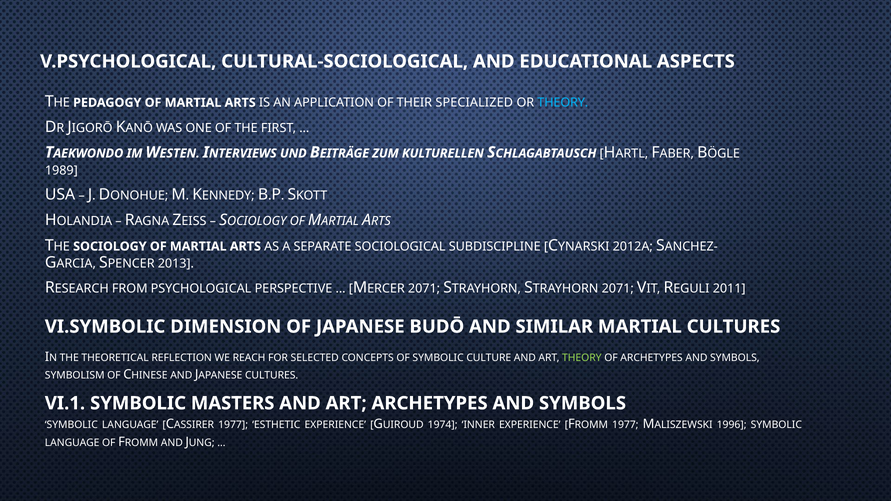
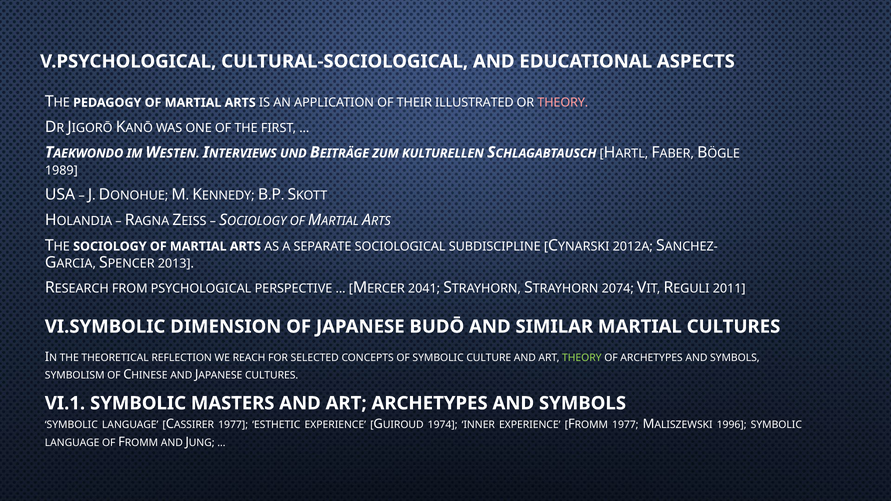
SPECIALIZED: SPECIALIZED -> ILLUSTRATED (474, 103)
THEORY colour: light blue -> pink (563, 103)
2071: 2071 -> 2041 (424, 289)
2071: 2071 -> 2074 (618, 289)
